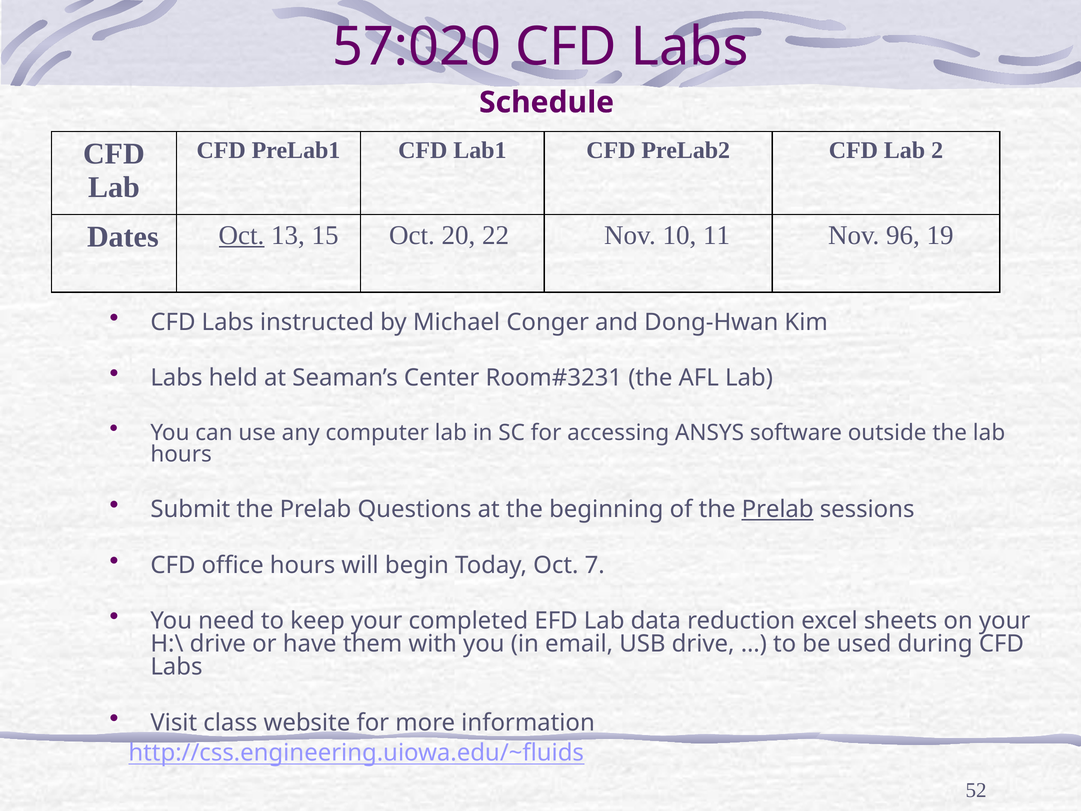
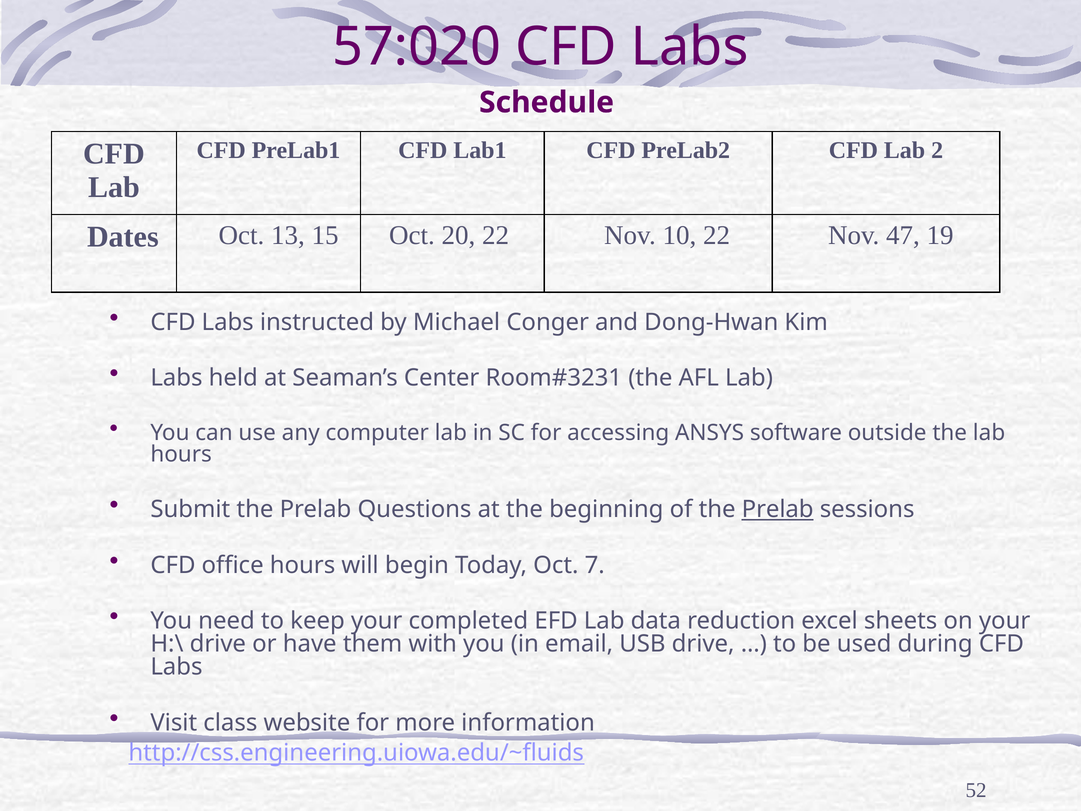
Oct underline: present -> none (242, 235)
10 11: 11 -> 22 (717, 235)
96: 96 -> 47 (903, 235)
